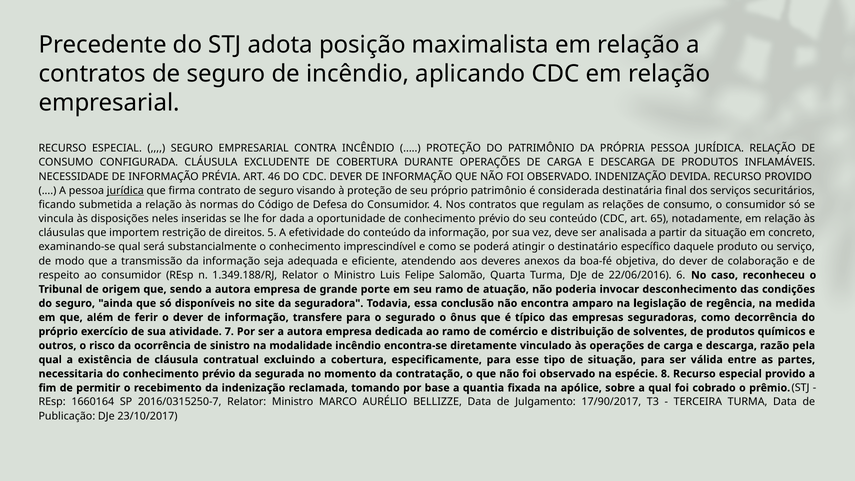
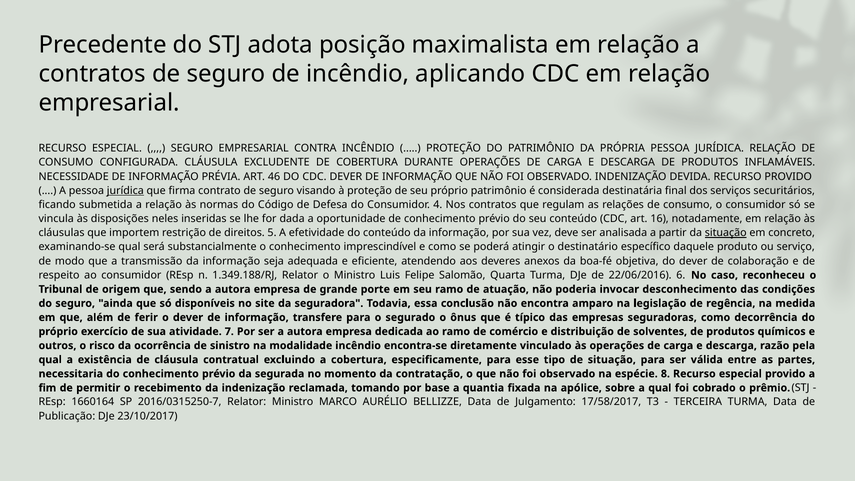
65: 65 -> 16 (660, 219)
situação underline: none -> present (726, 233)
17/90/2017: 17/90/2017 -> 17/58/2017 (611, 402)
